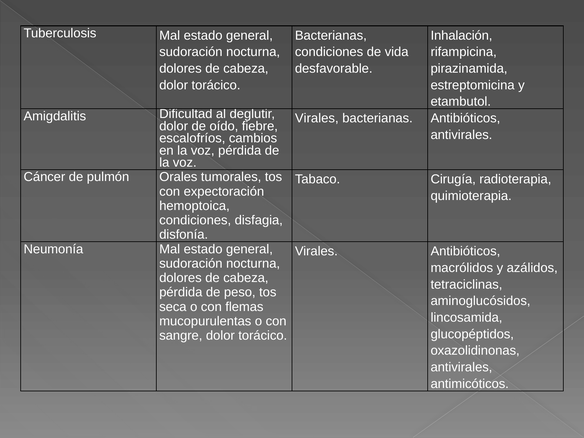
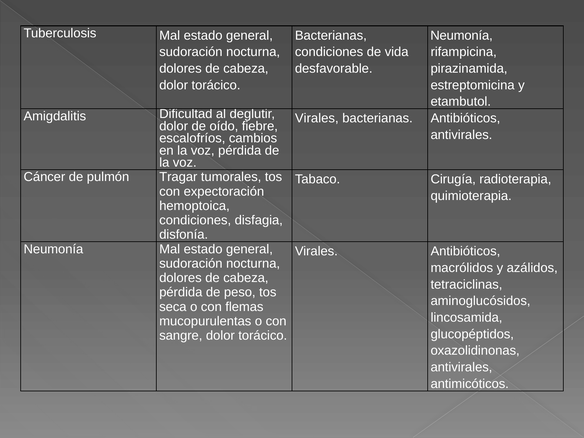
Inhalación: Inhalación -> Neumonía (462, 35)
Orales: Orales -> Tragar (178, 177)
